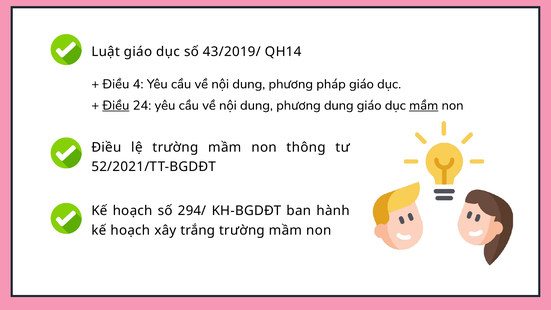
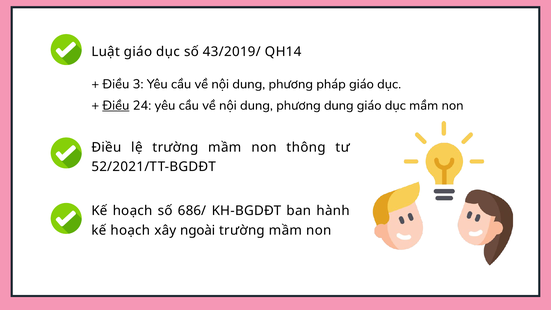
4: 4 -> 3 (138, 84)
mầm underline: present -> none (424, 105)
294/: 294/ -> 686/ (192, 211)
trắng: trắng -> ngoài (198, 230)
